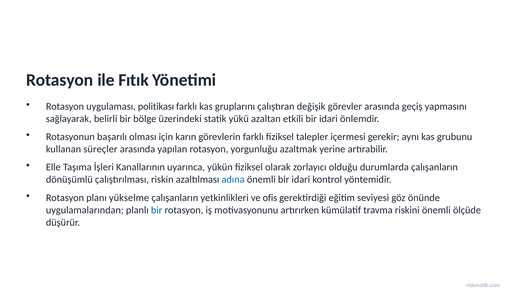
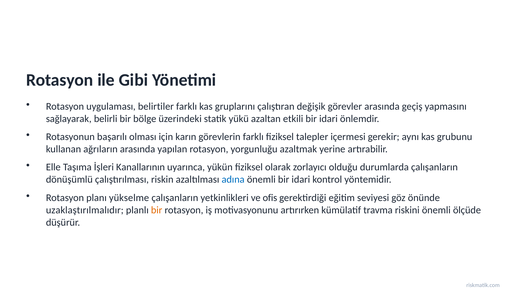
Fıtık: Fıtık -> Gibi (133, 80)
politikası: politikası -> belirtiler (156, 106)
süreçler: süreçler -> ağrıların (101, 149)
uygulamalarından: uygulamalarından -> uzaklaştırılmalıdır (85, 210)
bir colour: blue -> orange (157, 210)
